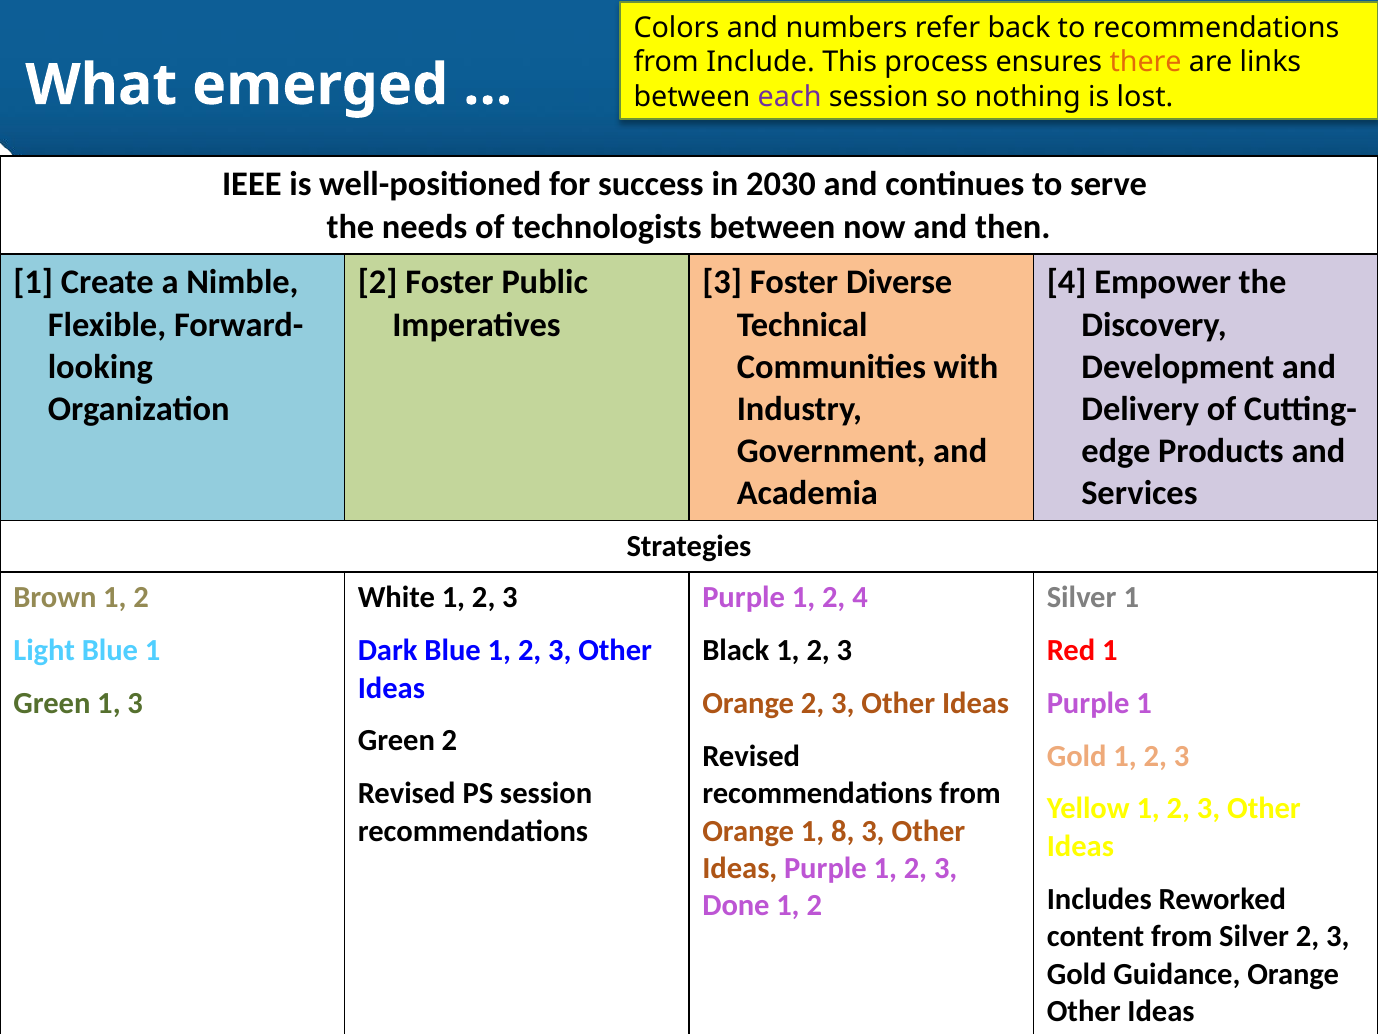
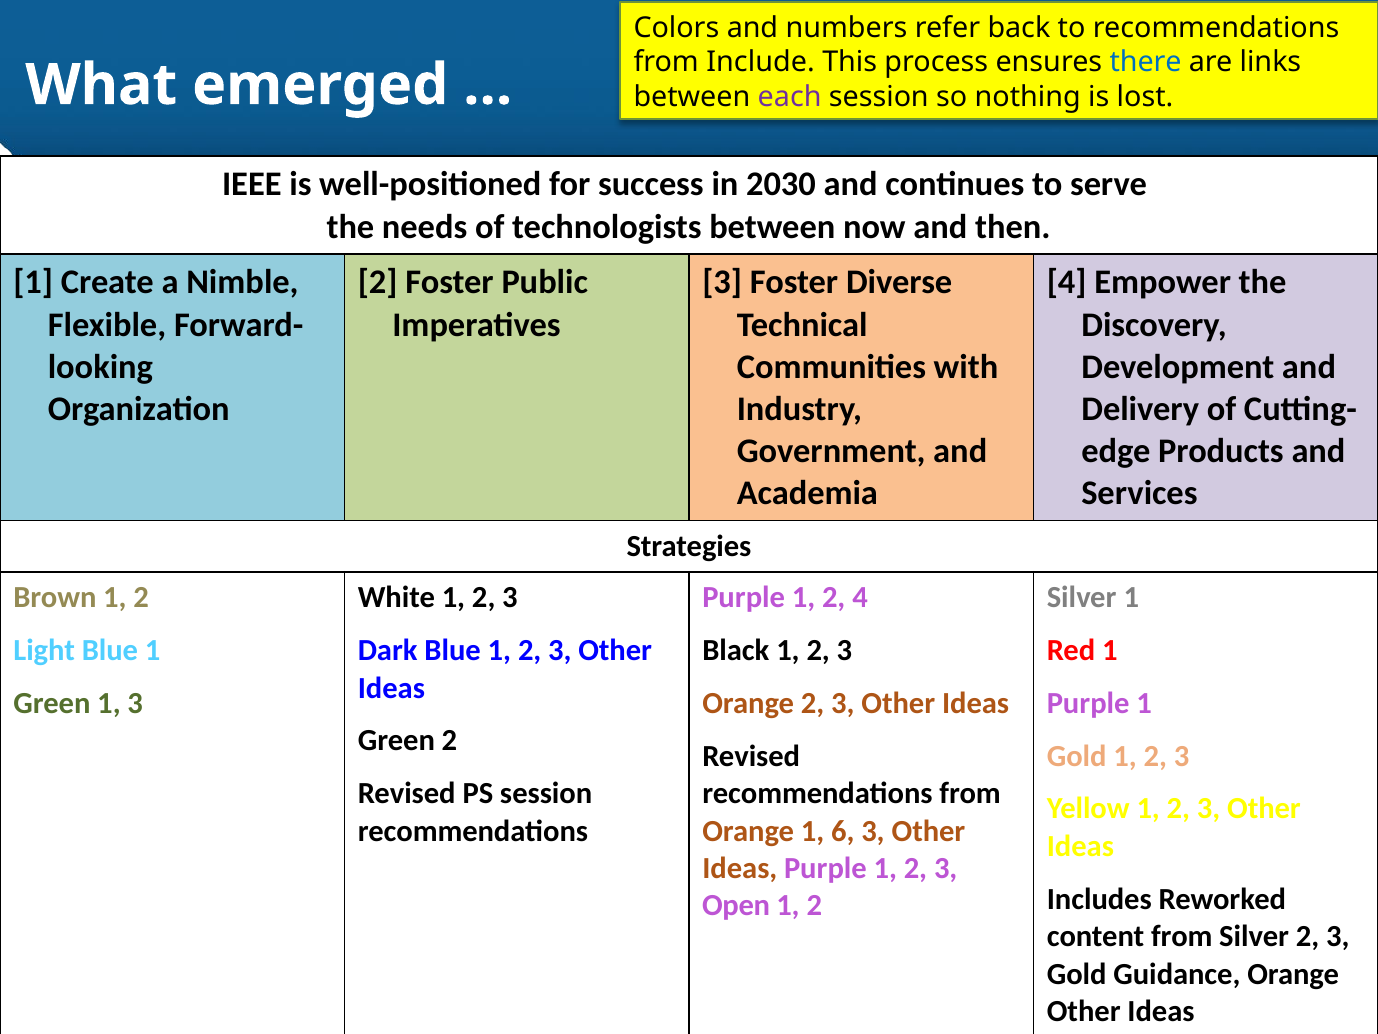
there colour: orange -> blue (1146, 62)
8: 8 -> 6 (843, 831)
Done: Done -> Open (736, 905)
